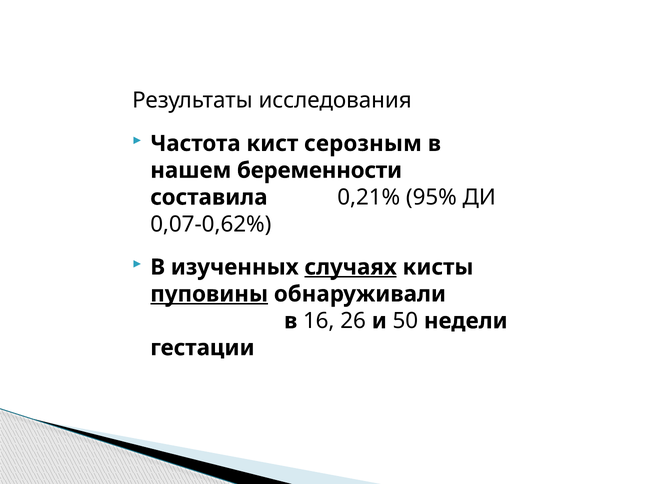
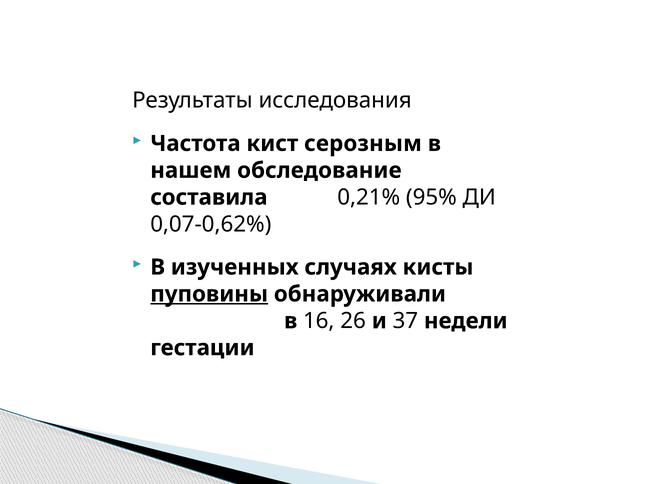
беременности: беременности -> обследование (319, 170)
случаях underline: present -> none (351, 267)
50: 50 -> 37 (405, 321)
